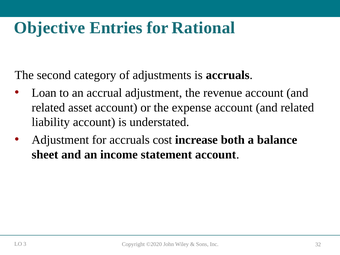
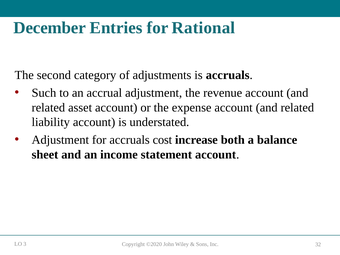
Objective: Objective -> December (50, 28)
Loan: Loan -> Such (44, 93)
